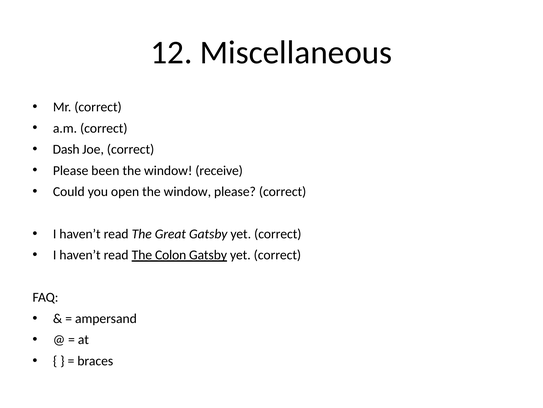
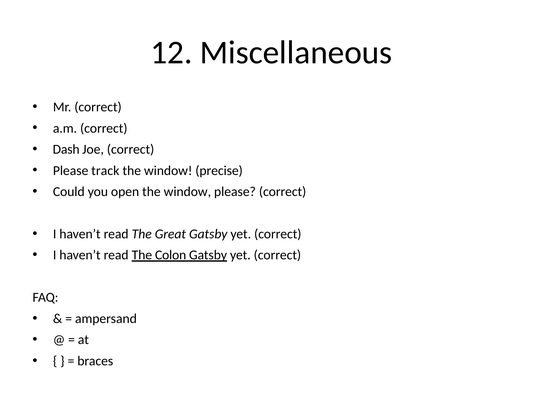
been: been -> track (105, 170)
receive: receive -> precise (219, 170)
